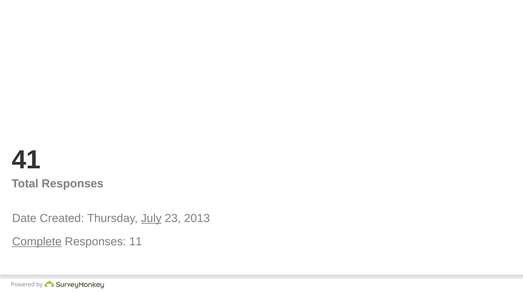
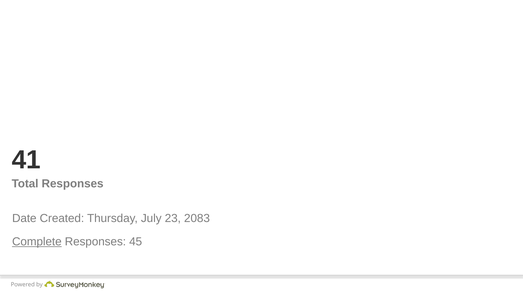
July underline: present -> none (151, 219)
2013: 2013 -> 2083 (197, 219)
11: 11 -> 45 (136, 242)
